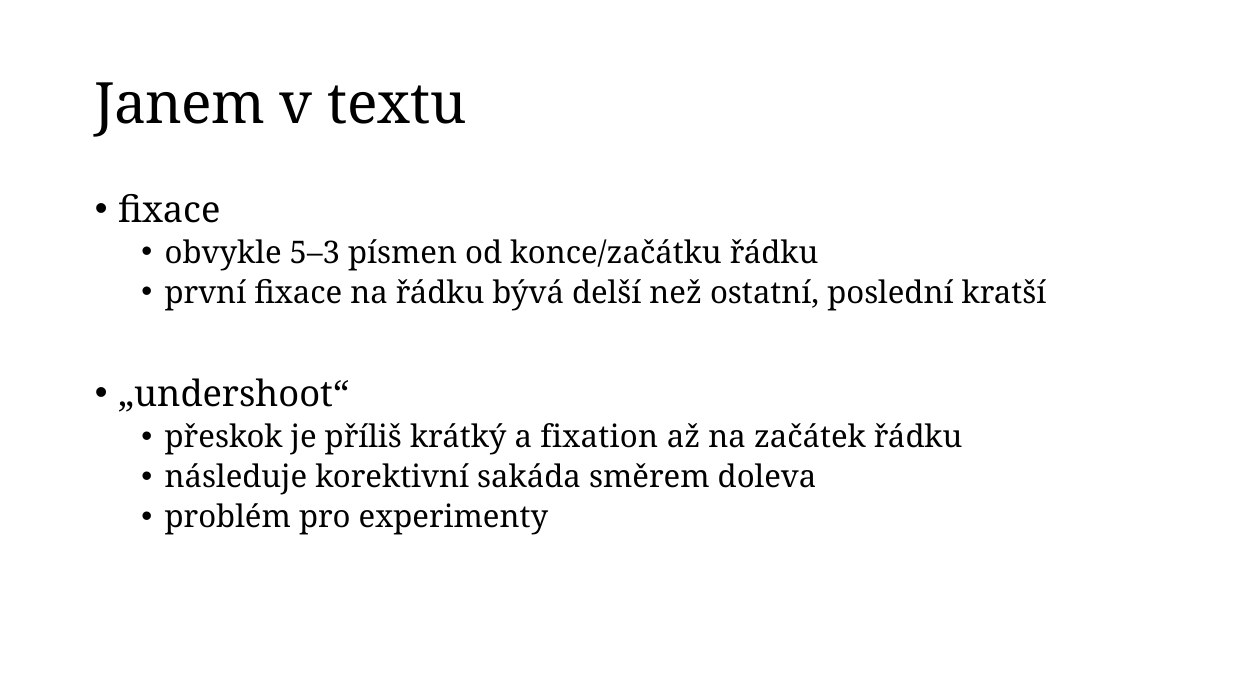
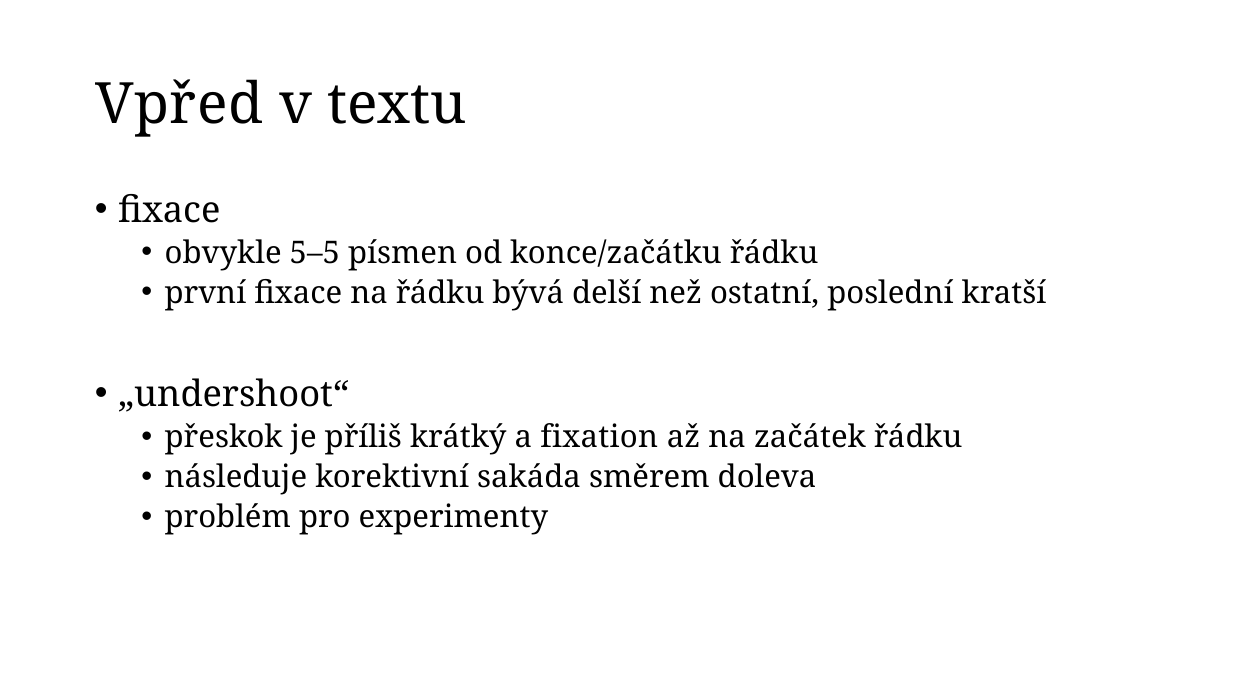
Janem: Janem -> Vpřed (179, 104)
5–3: 5–3 -> 5–5 (315, 253)
